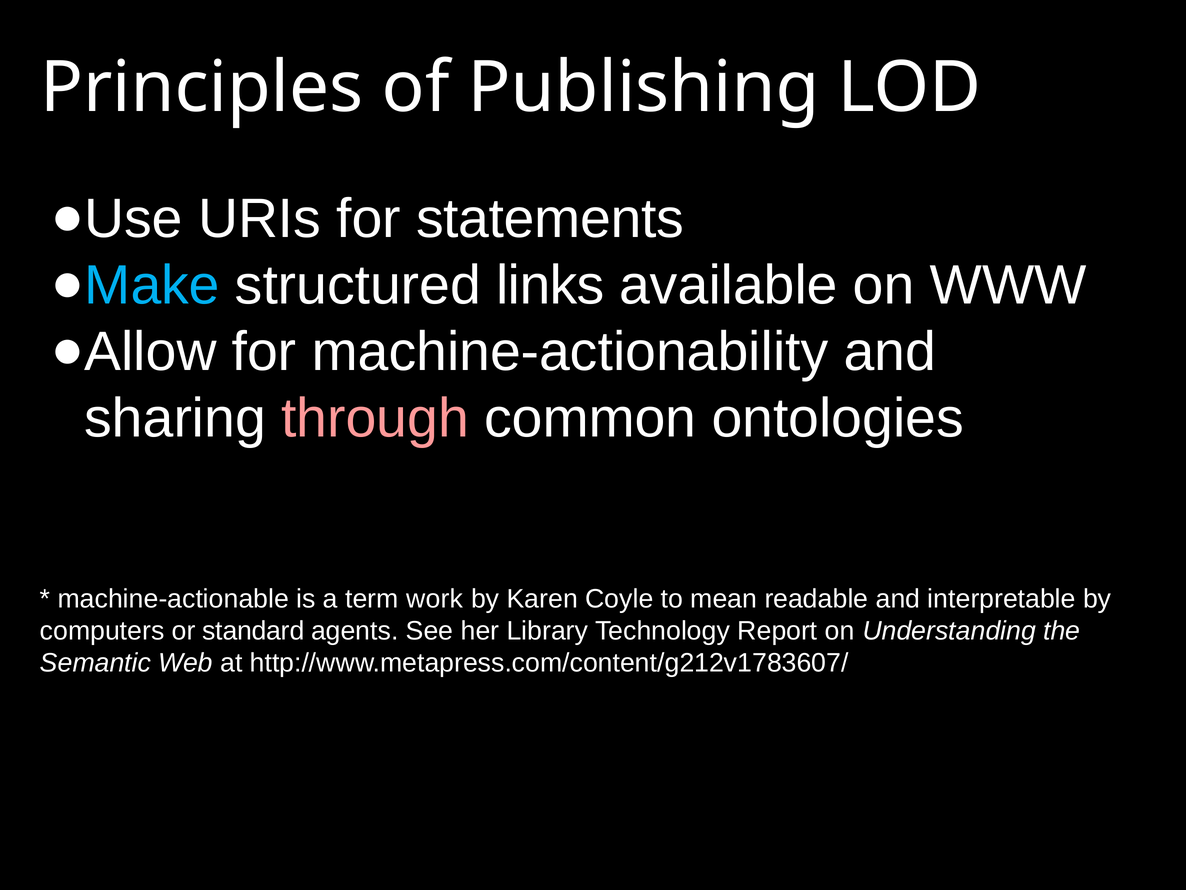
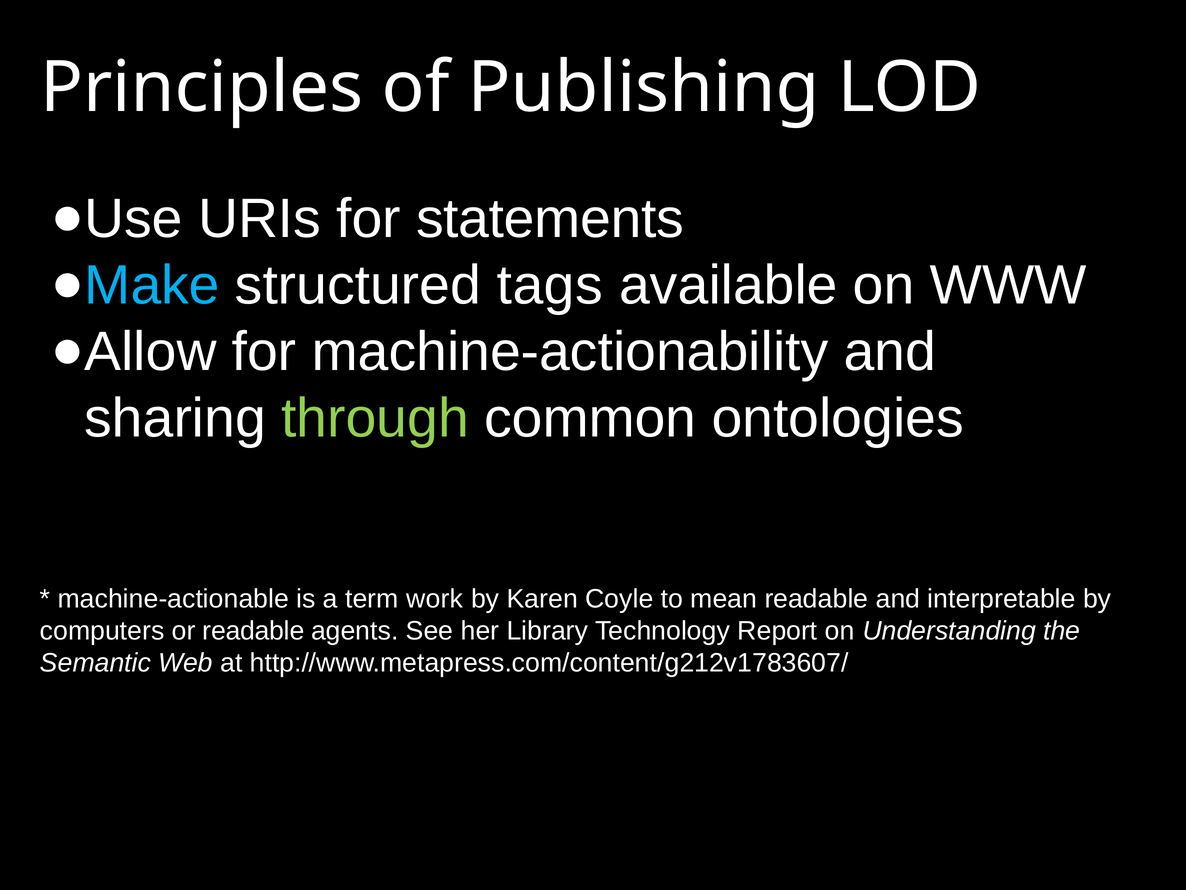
links: links -> tags (550, 285)
through colour: pink -> light green (375, 418)
or standard: standard -> readable (253, 631)
